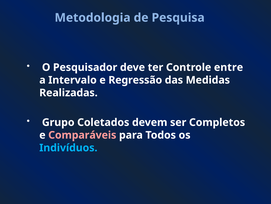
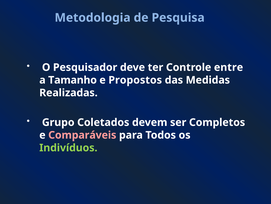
Intervalo: Intervalo -> Tamanho (73, 80)
Regressão: Regressão -> Propostos (135, 80)
Indivíduos colour: light blue -> light green (68, 147)
